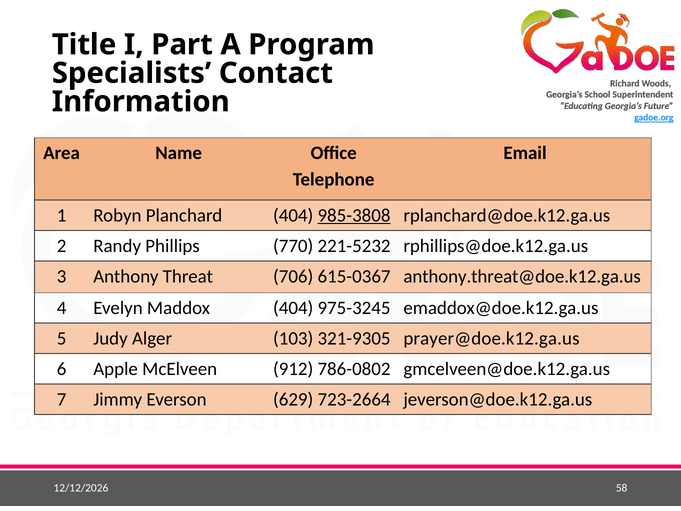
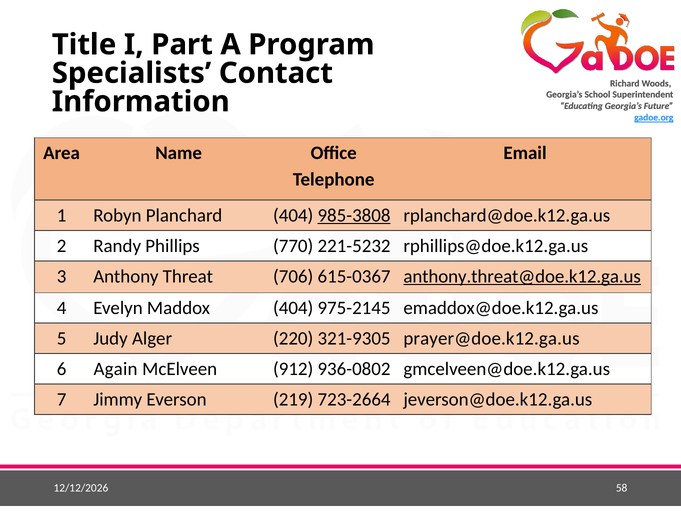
anthony.threat@doe.k12.ga.us underline: none -> present (522, 276)
975-3245: 975-3245 -> 975-2145 (354, 308)
103: 103 -> 220 (293, 338)
Apple: Apple -> Again (115, 369)
786-0802: 786-0802 -> 936-0802 (354, 369)
629: 629 -> 219 (293, 399)
